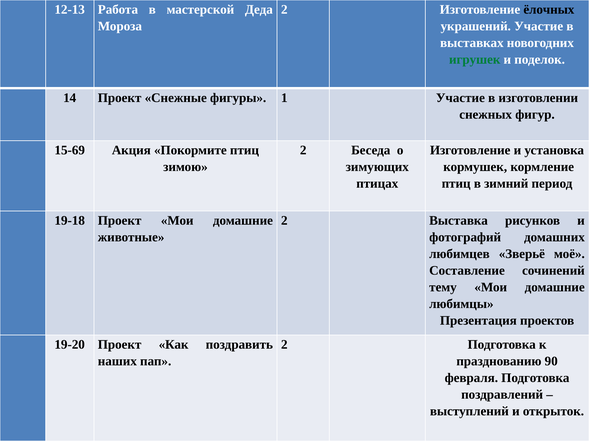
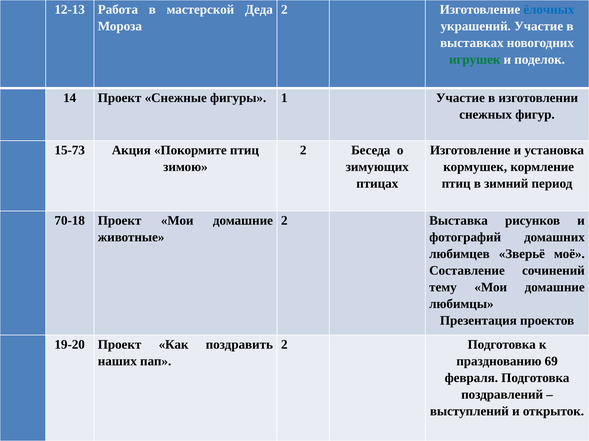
ёлочных colour: black -> blue (549, 10)
15-69: 15-69 -> 15-73 (70, 150)
19-18: 19-18 -> 70-18 (70, 221)
90: 90 -> 69 (551, 362)
